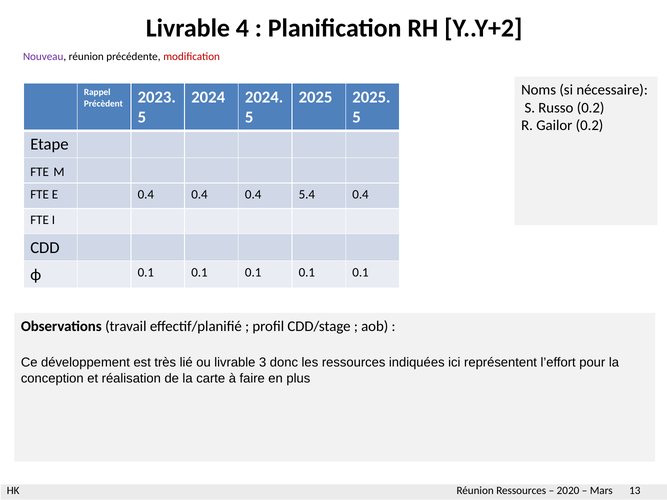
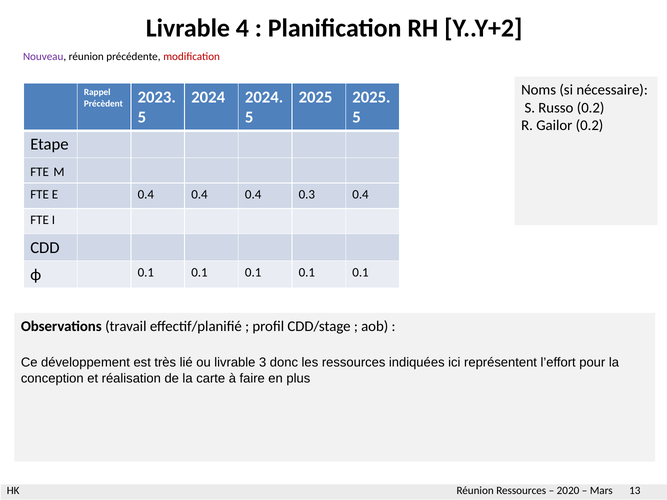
5.4: 5.4 -> 0.3 (307, 195)
